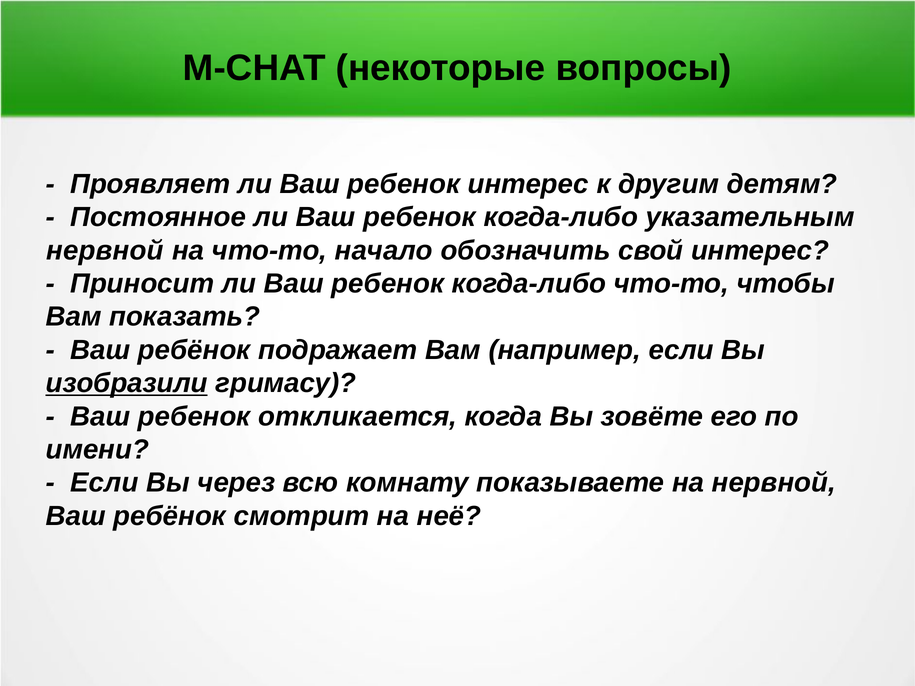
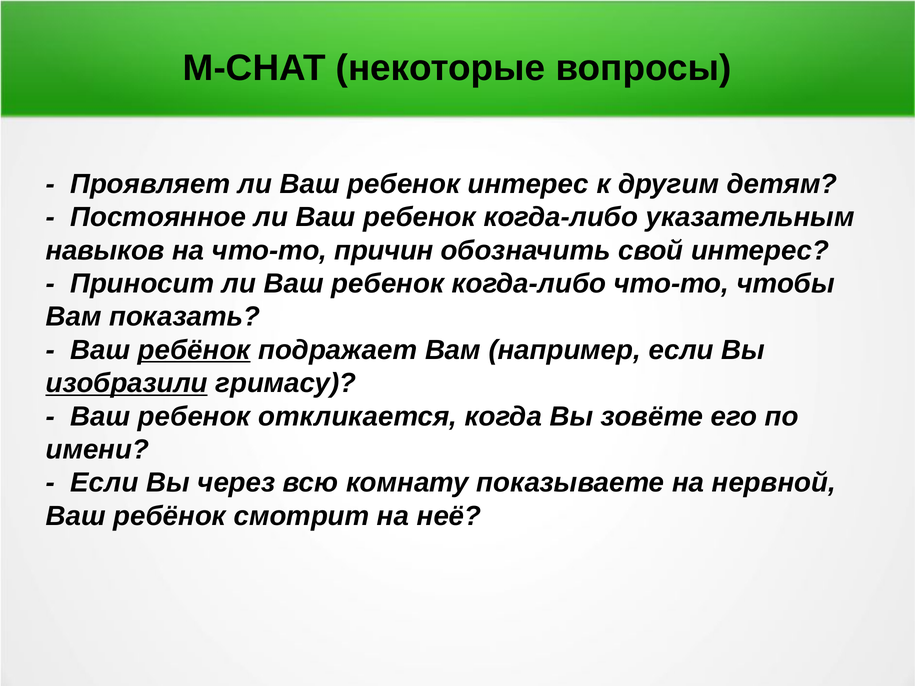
нервной: нервной -> навыков (105, 250)
начало: начало -> причин (384, 250)
ребёнок underline: none -> present (194, 350)
